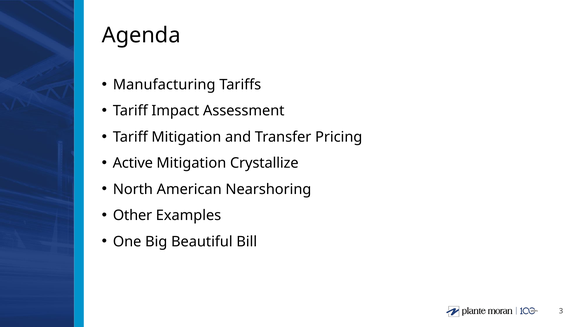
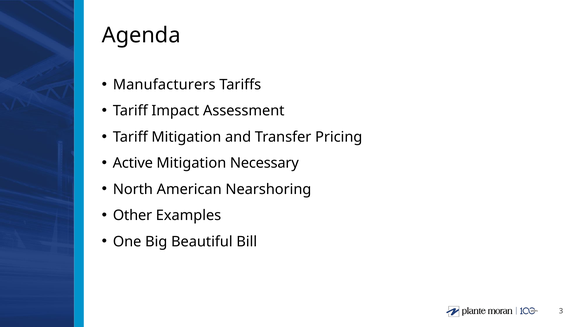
Manufacturing: Manufacturing -> Manufacturers (164, 85)
Crystallize: Crystallize -> Necessary (264, 163)
